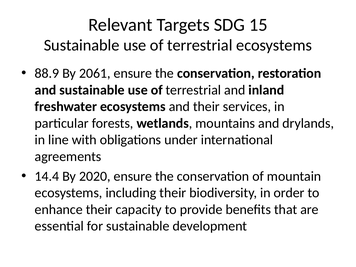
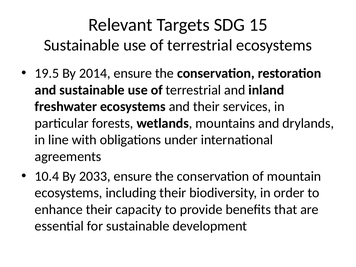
88.9: 88.9 -> 19.5 (47, 73)
2061: 2061 -> 2014 (95, 73)
14.4: 14.4 -> 10.4 (47, 176)
2020: 2020 -> 2033 (95, 176)
